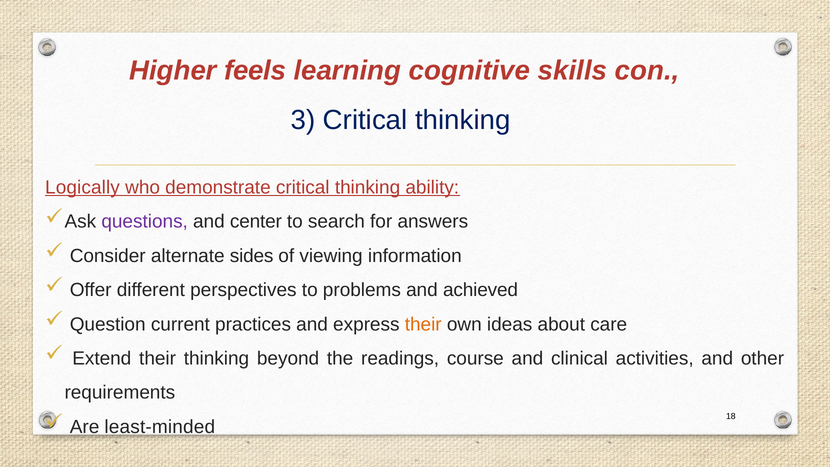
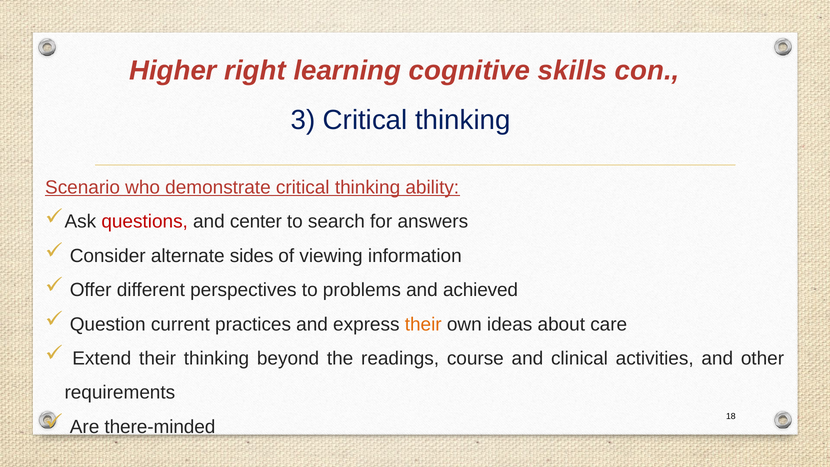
feels: feels -> right (255, 70)
Logically: Logically -> Scenario (83, 187)
questions colour: purple -> red (145, 222)
least-minded: least-minded -> there-minded (160, 427)
